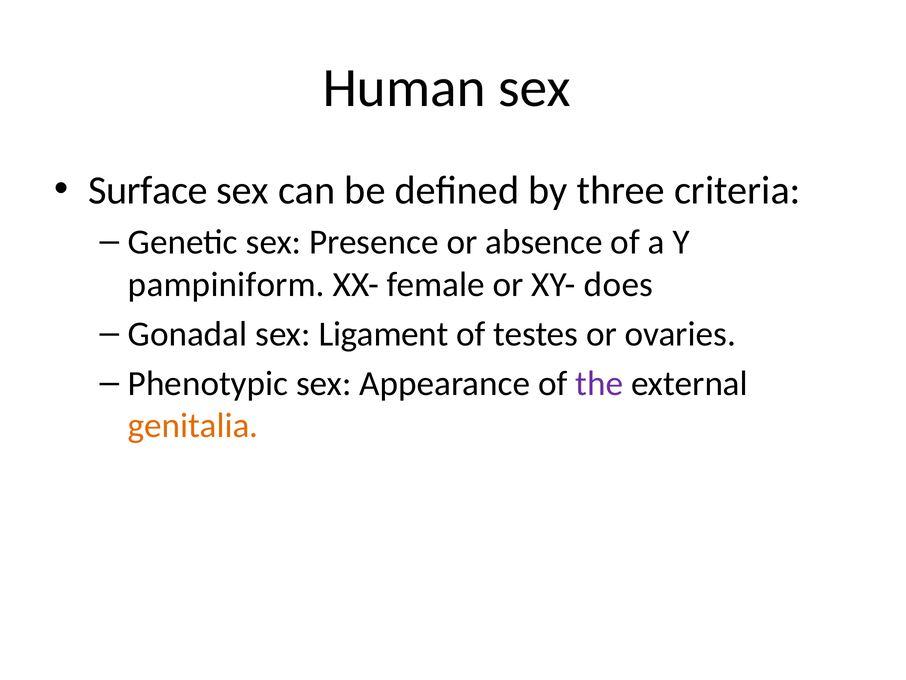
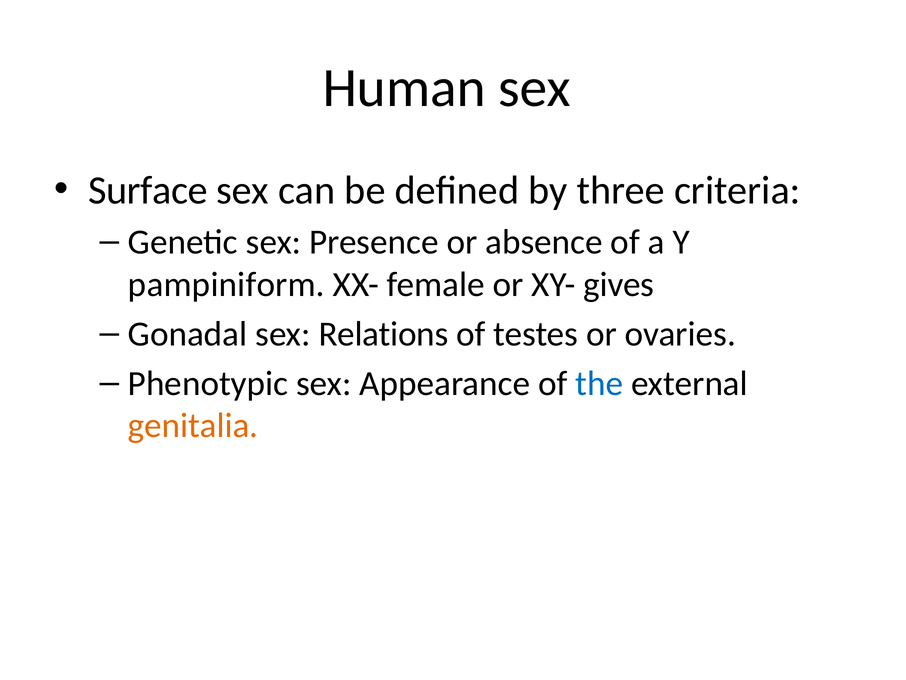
does: does -> gives (619, 284)
Ligament: Ligament -> Relations (383, 334)
the colour: purple -> blue (599, 383)
